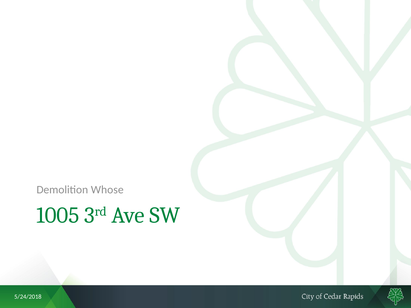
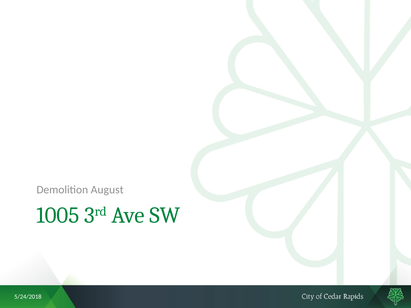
Whose: Whose -> August (107, 190)
